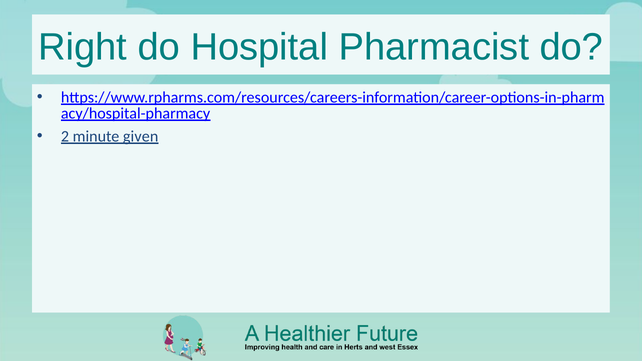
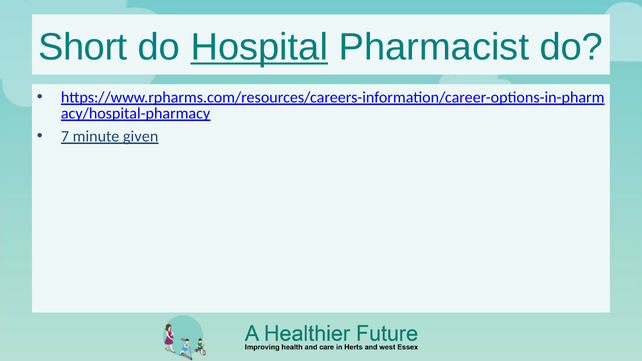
Right: Right -> Short (83, 47)
Hospital underline: none -> present (259, 47)
2: 2 -> 7 (65, 136)
